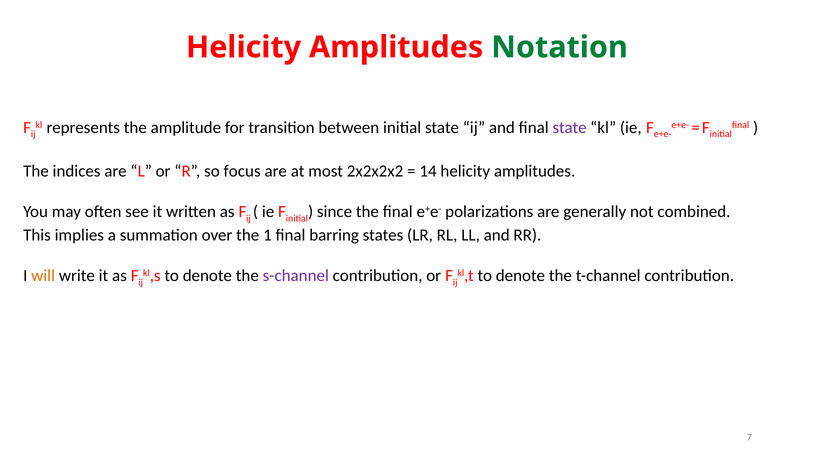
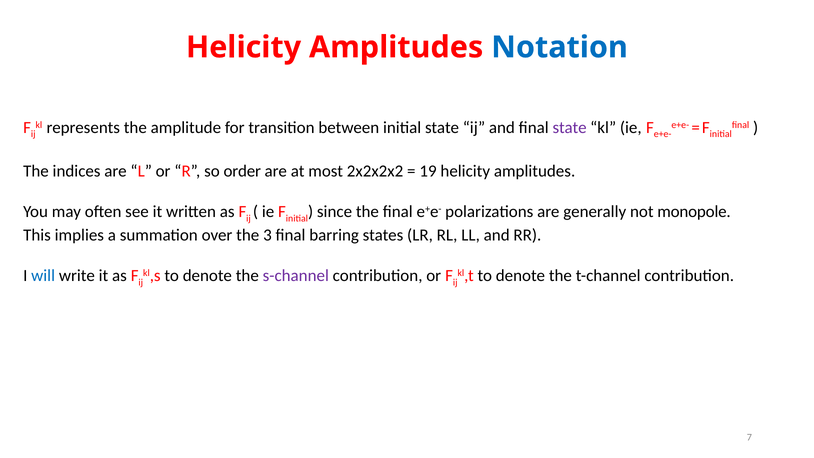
Notation colour: green -> blue (559, 47)
focus: focus -> order (242, 171)
14: 14 -> 19 (428, 171)
combined: combined -> monopole (694, 212)
1: 1 -> 3 (267, 235)
will colour: orange -> blue (43, 276)
